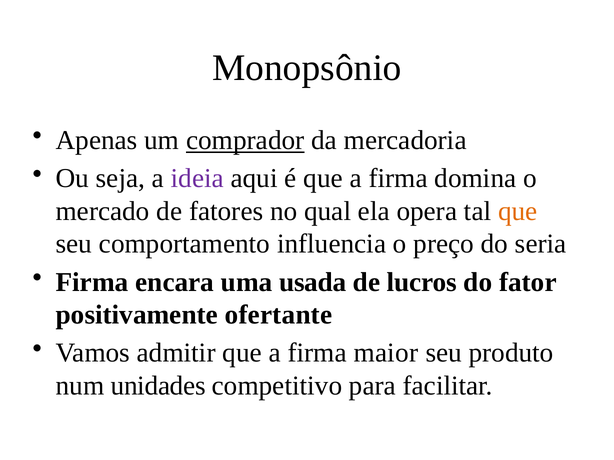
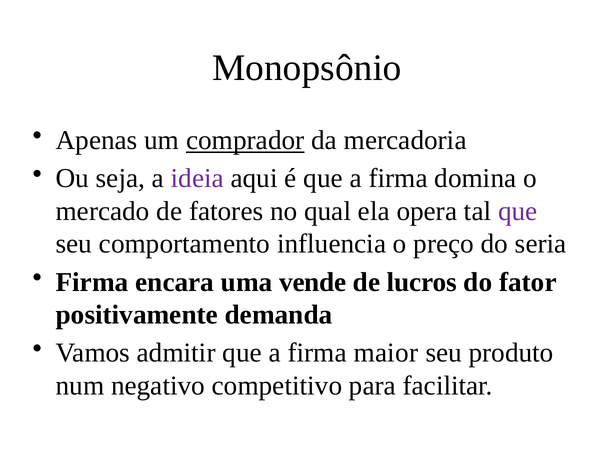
que colour: orange -> purple (518, 211)
usada: usada -> vende (313, 282)
ofertante: ofertante -> demanda (279, 315)
unidades: unidades -> negativo (158, 386)
